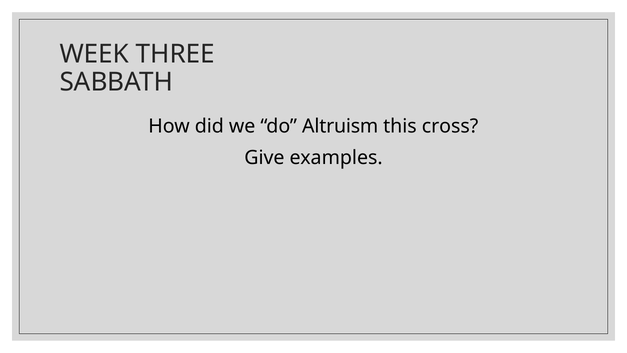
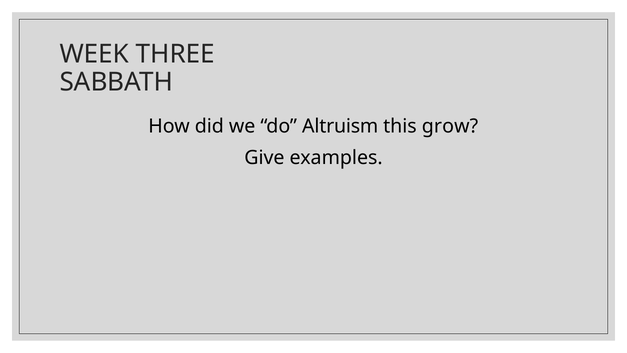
cross: cross -> grow (450, 126)
